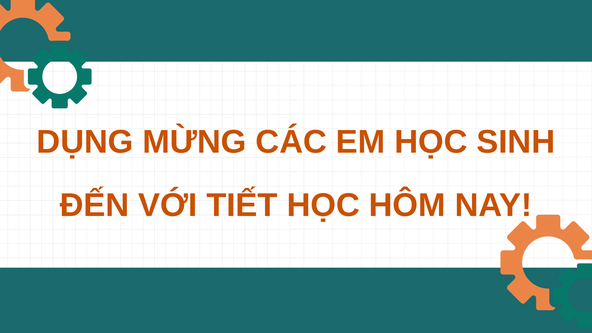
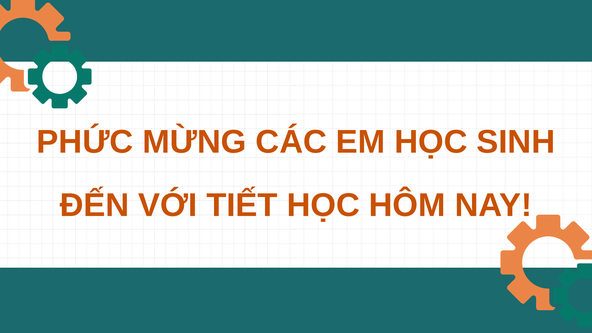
DỤNG: DỤNG -> PHỨC (85, 142)
